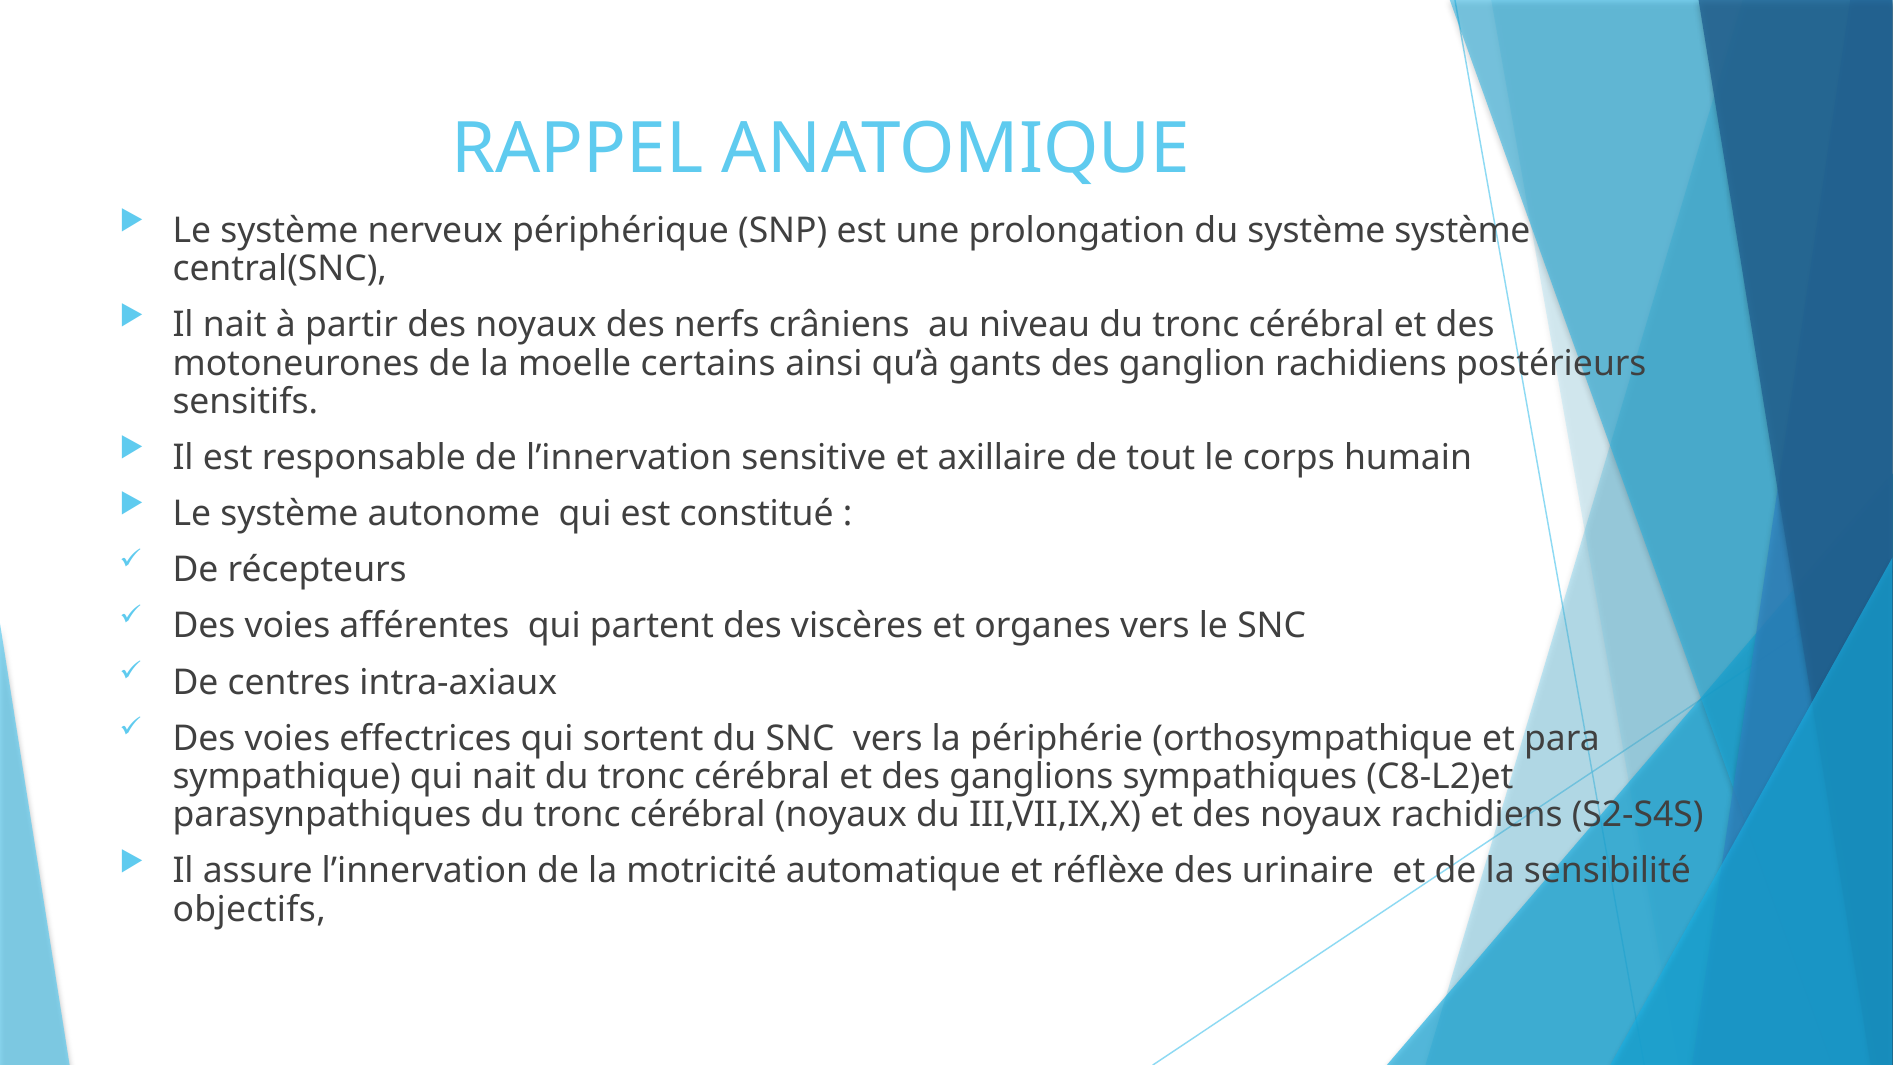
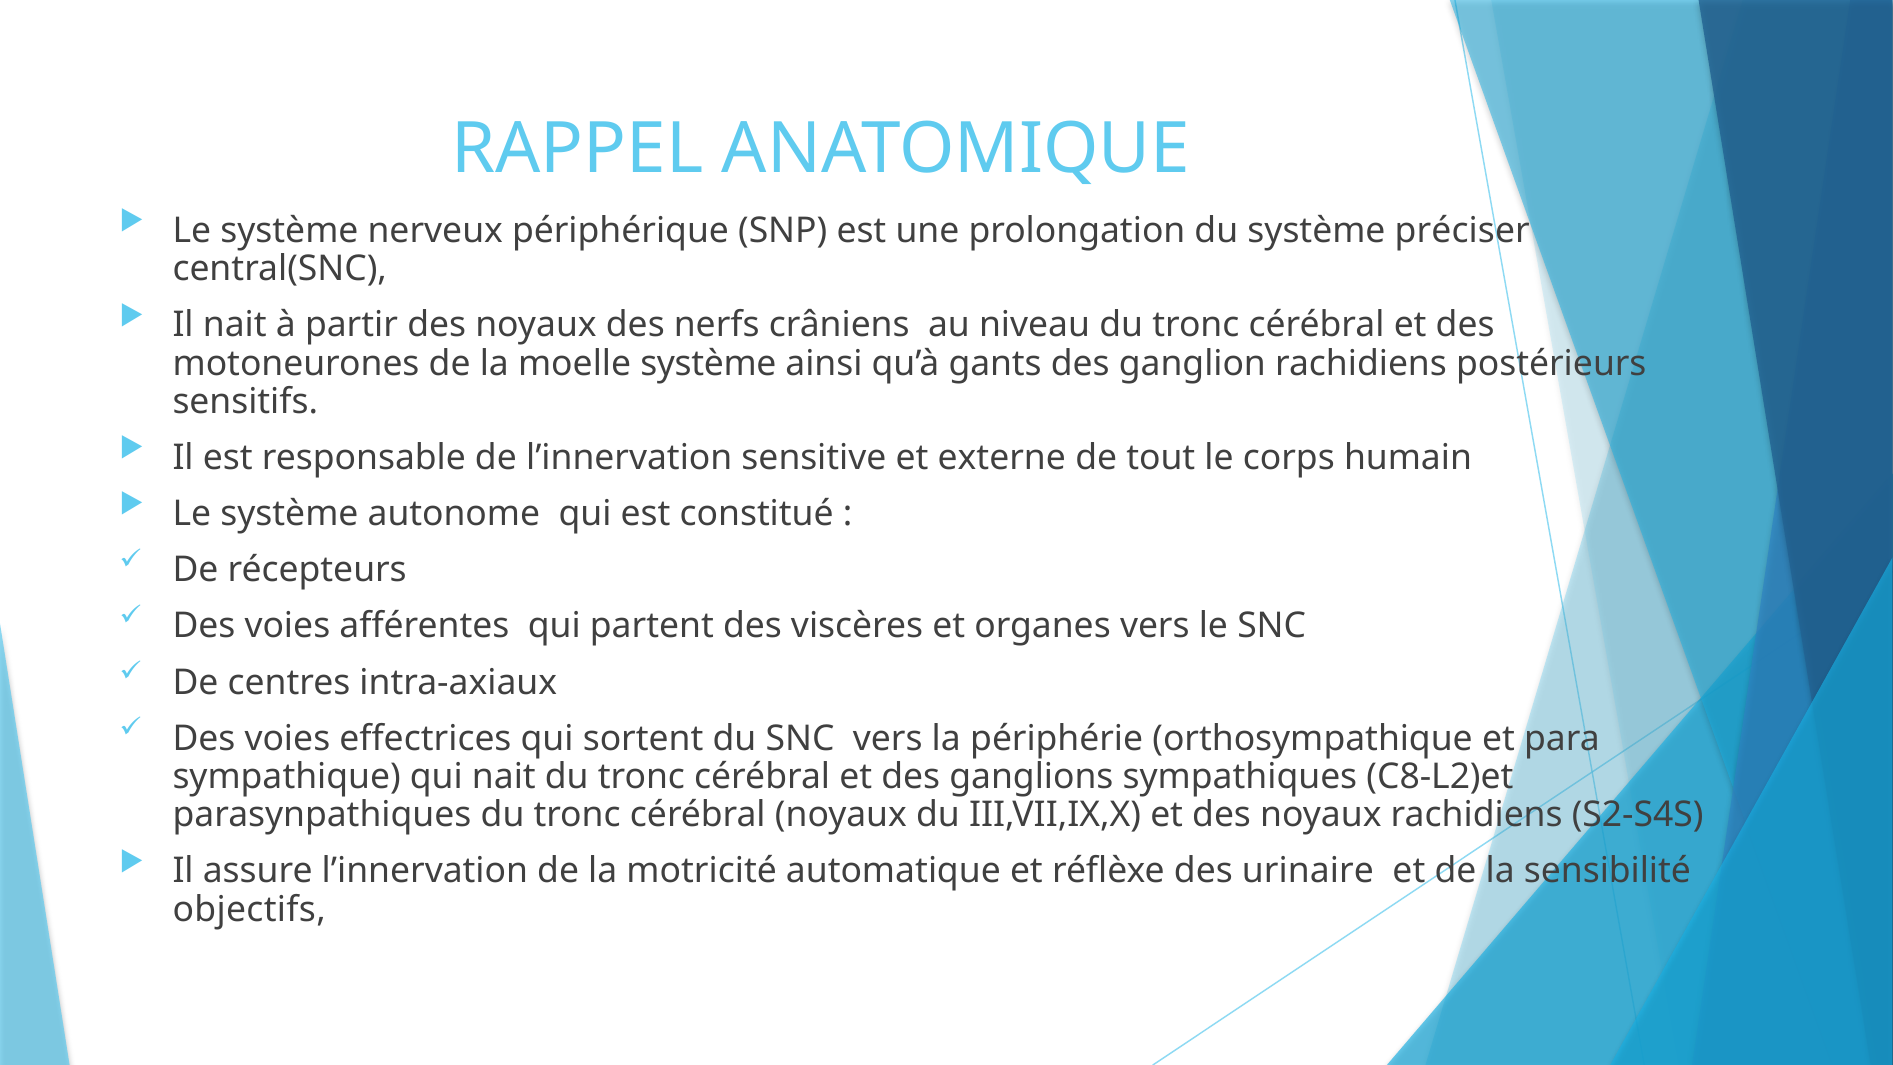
système système: système -> préciser (1462, 231)
moelle certains: certains -> système (708, 364)
axillaire: axillaire -> externe (1002, 458)
